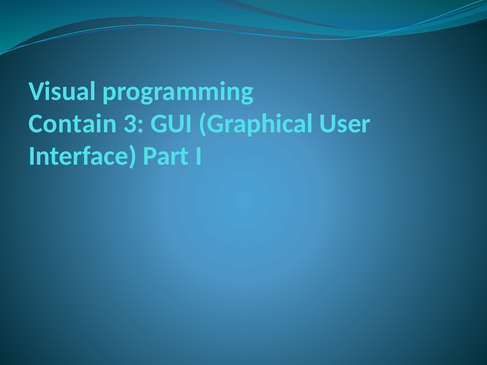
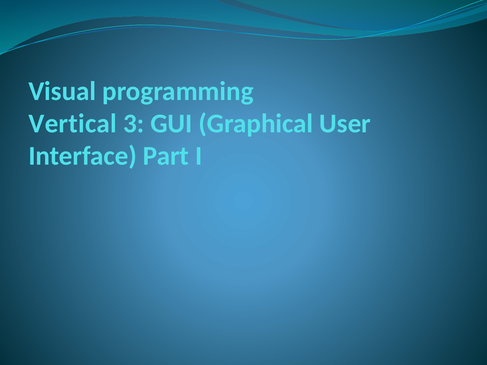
Contain: Contain -> Vertical (73, 124)
